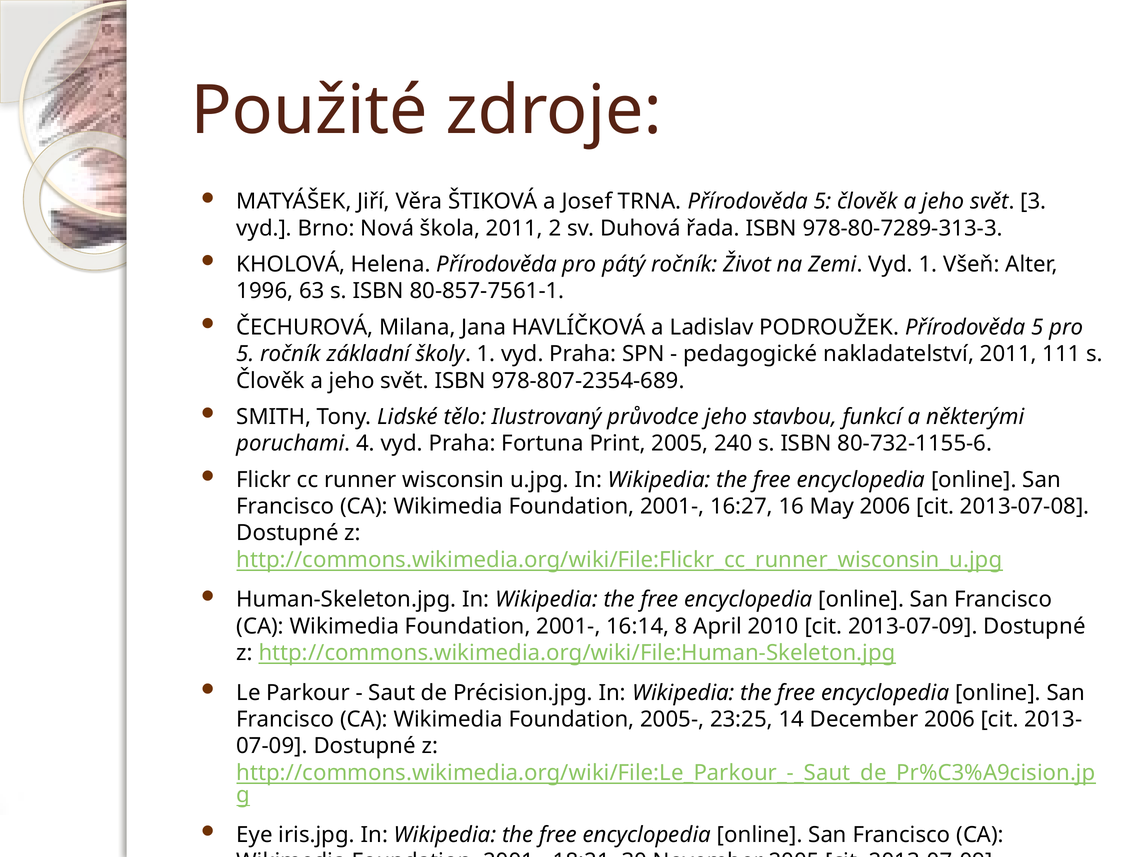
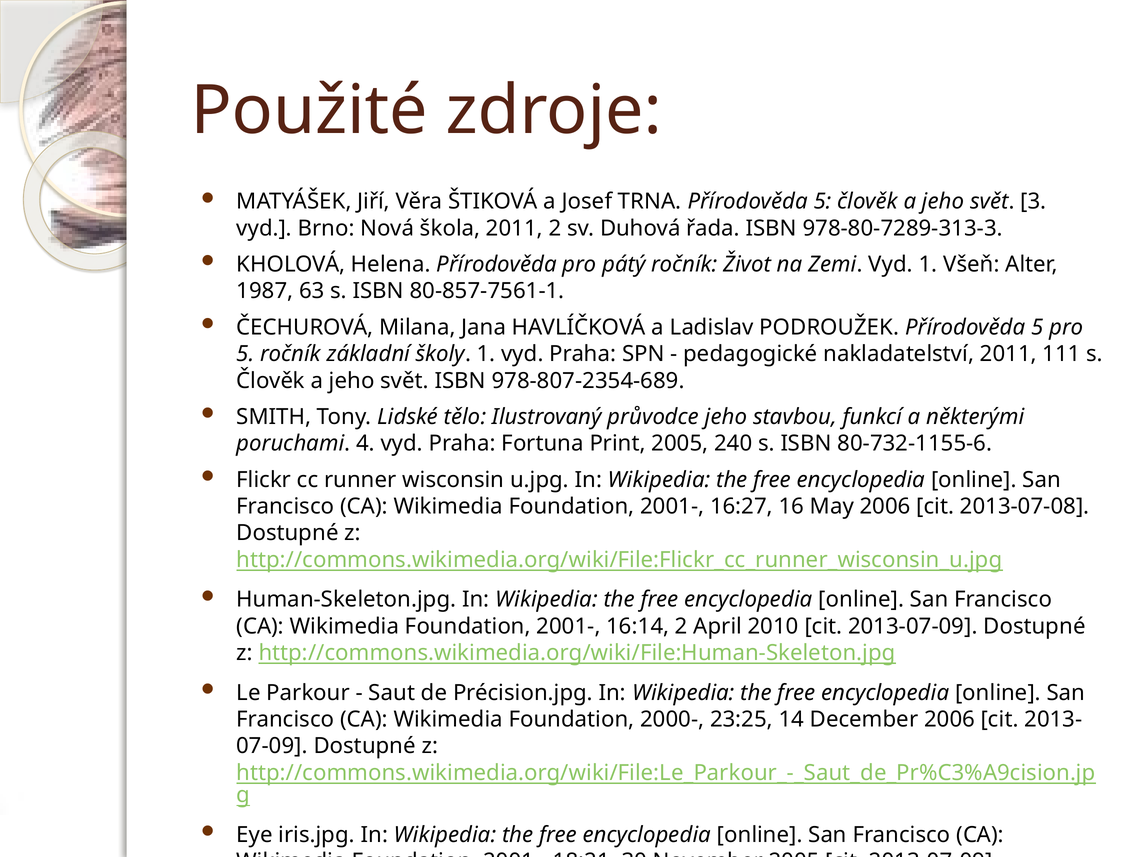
1996: 1996 -> 1987 (265, 291)
16:14 8: 8 -> 2 (681, 626)
2005-: 2005- -> 2000- (672, 720)
